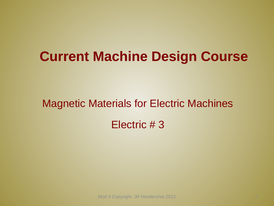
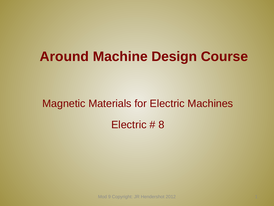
Current: Current -> Around (64, 56)
3: 3 -> 8 (161, 125)
